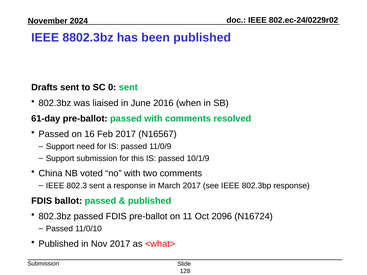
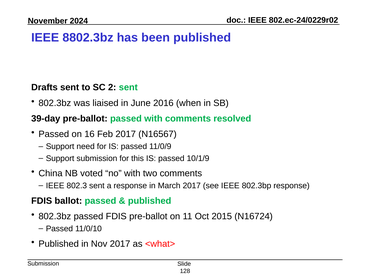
0: 0 -> 2 (112, 88)
61-day: 61-day -> 39-day (46, 119)
2096: 2096 -> 2015 (222, 217)
